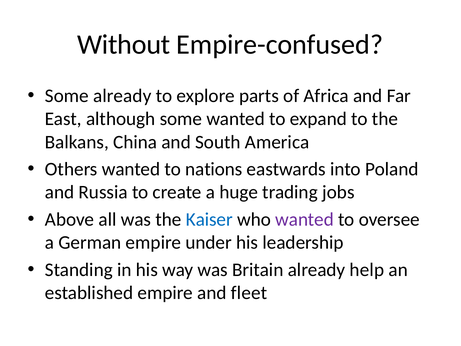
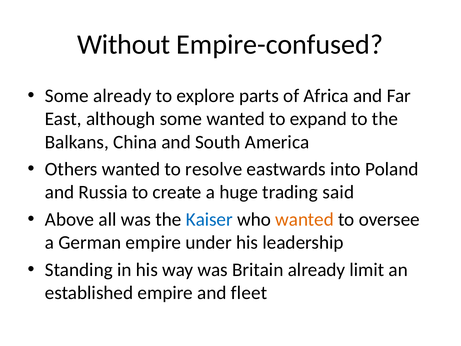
nations: nations -> resolve (214, 169)
jobs: jobs -> said (338, 192)
wanted colour: purple -> orange (305, 219)
help: help -> limit (367, 270)
